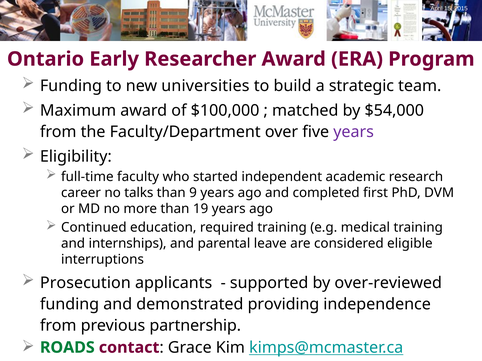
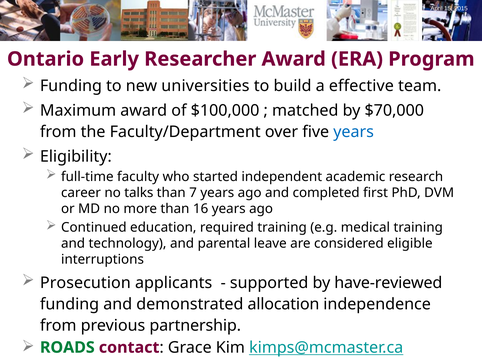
strategic: strategic -> effective (361, 86)
$54,000: $54,000 -> $70,000 (394, 111)
years colour: purple -> blue (354, 132)
9: 9 -> 7 (193, 193)
19: 19 -> 16 (201, 209)
internships: internships -> technology (128, 244)
over-reviewed: over-reviewed -> have-reviewed (388, 283)
providing: providing -> allocation (283, 305)
